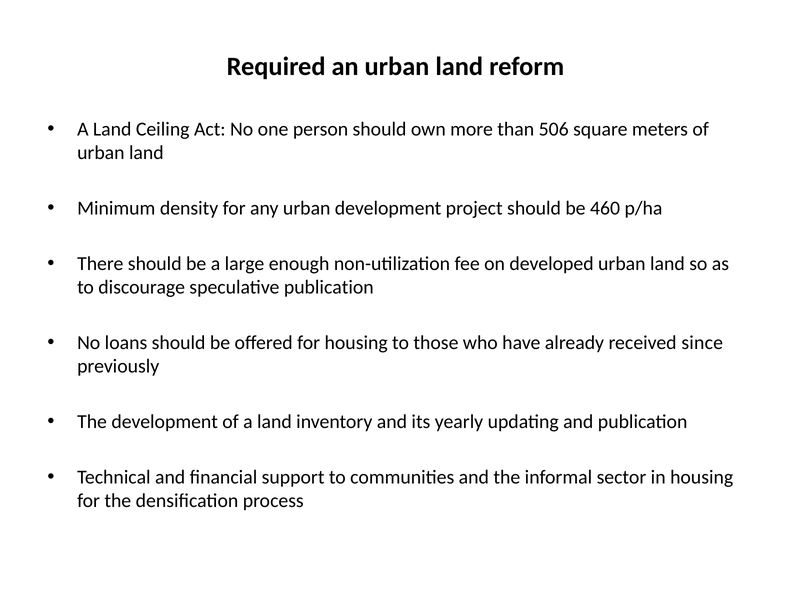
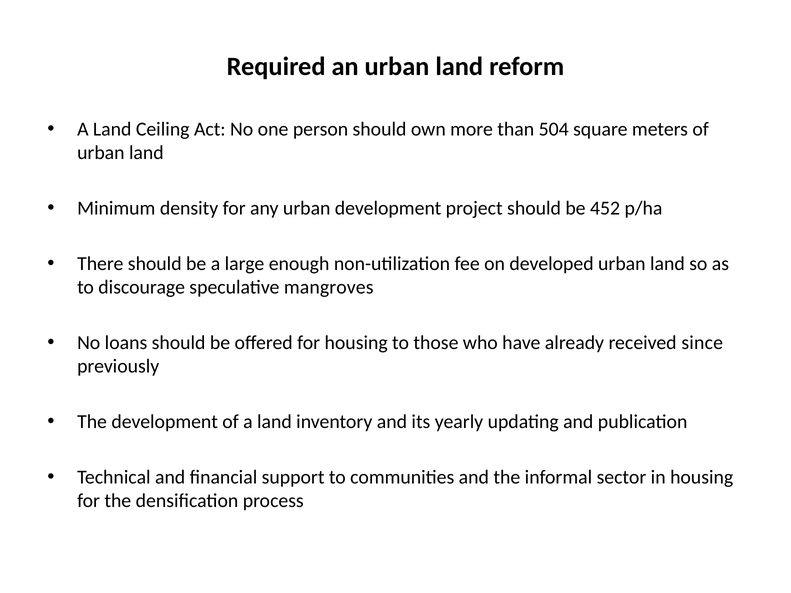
506: 506 -> 504 (554, 129)
460: 460 -> 452 (605, 208)
speculative publication: publication -> mangroves (329, 287)
